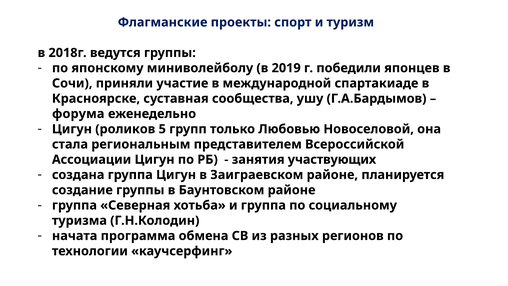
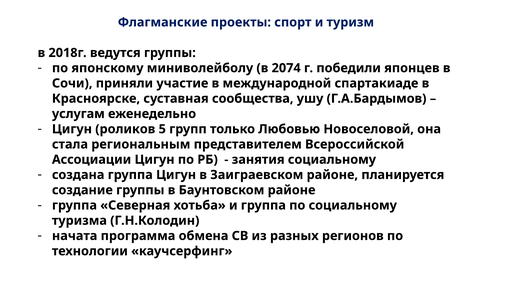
2019: 2019 -> 2074 (286, 68)
форума: форума -> услугам (78, 114)
занятия участвующих: участвующих -> социальному (332, 159)
